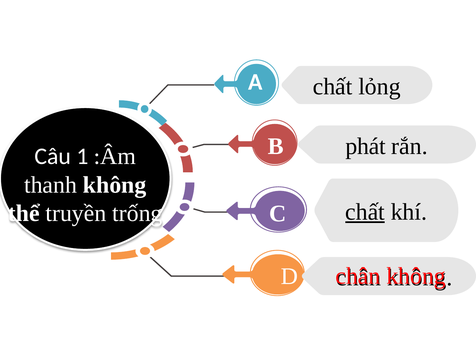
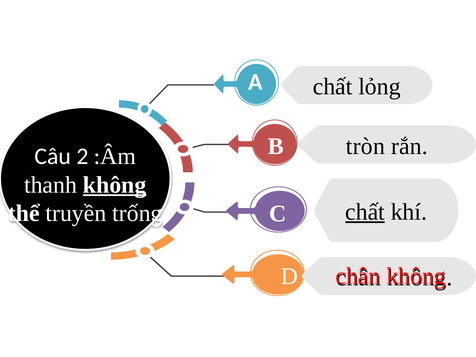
phát: phát -> tròn (365, 146)
1: 1 -> 2 (82, 156)
không underline: none -> present (115, 185)
